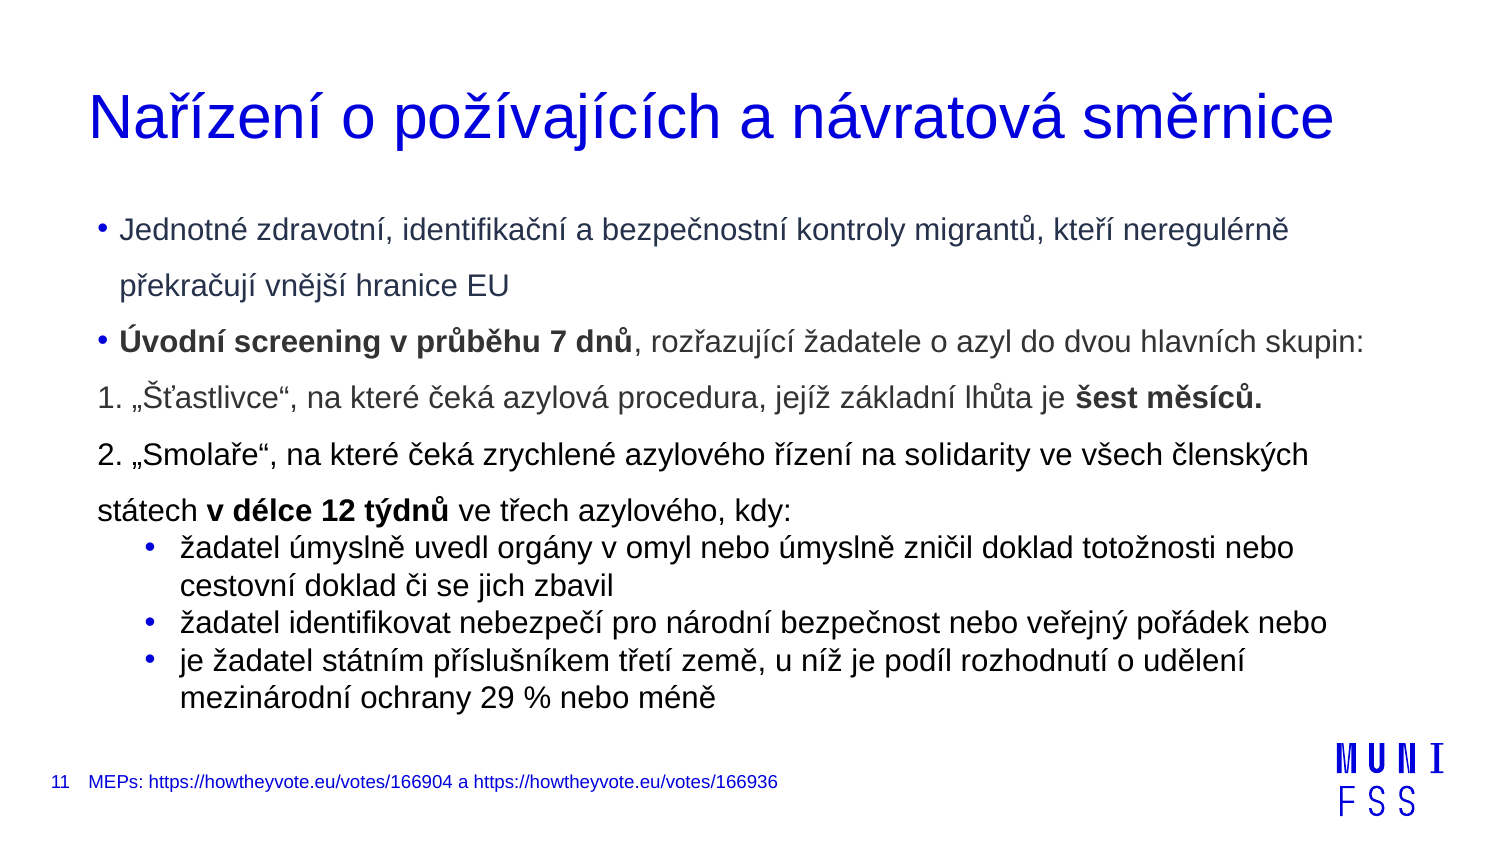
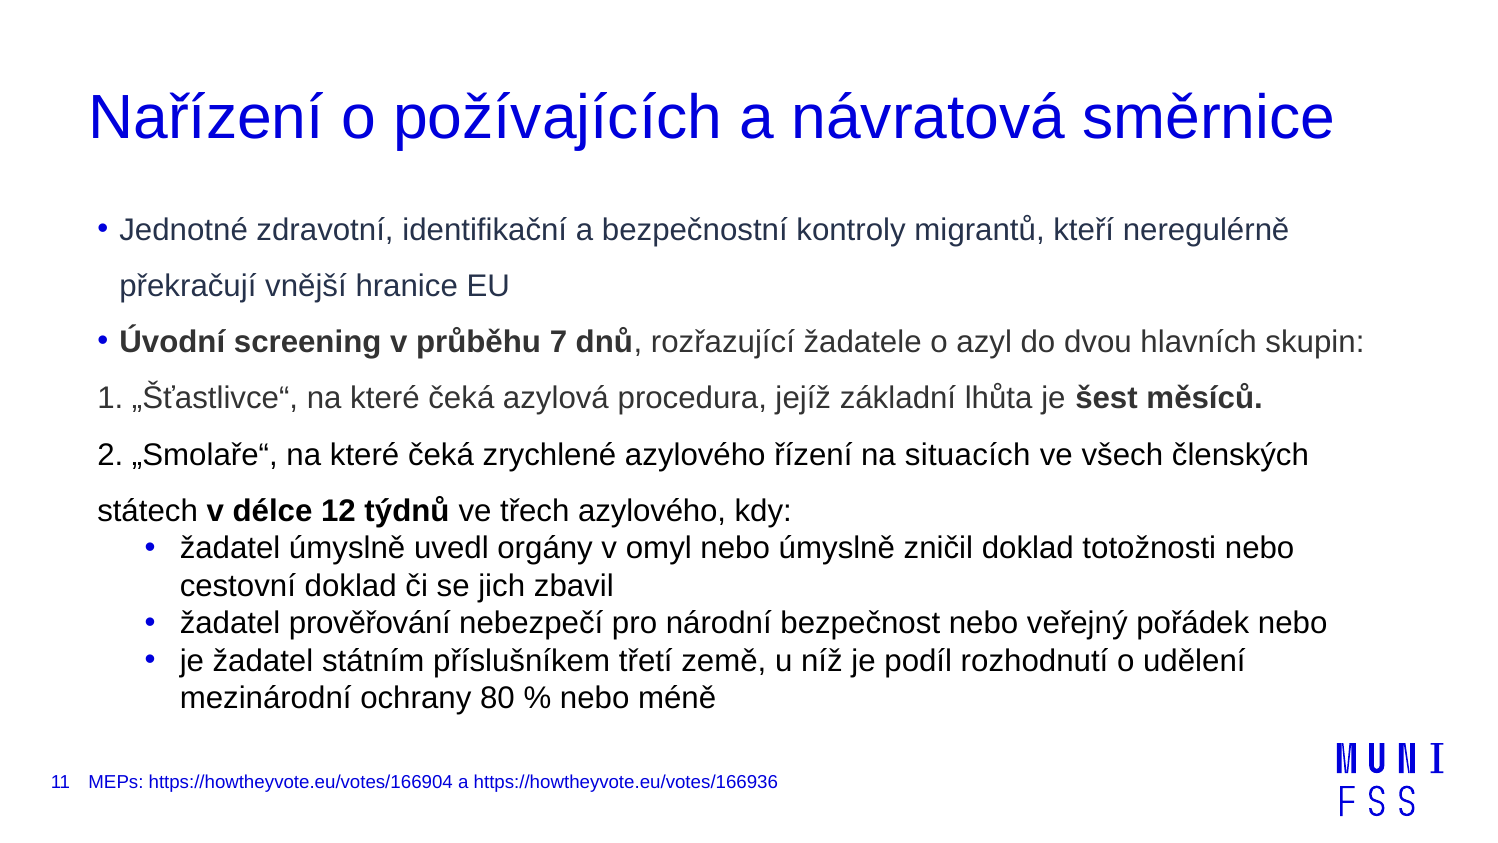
solidarity: solidarity -> situacích (968, 455)
identifikovat: identifikovat -> prověřování (370, 623)
29: 29 -> 80 (497, 698)
